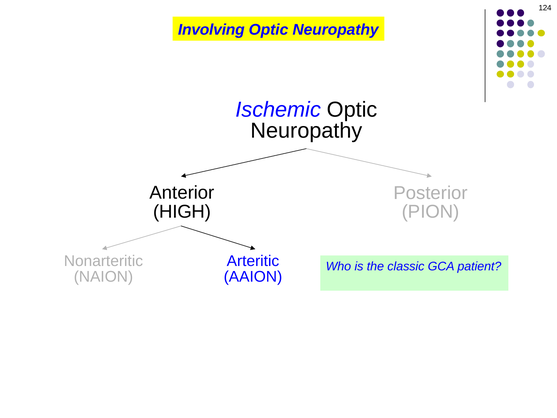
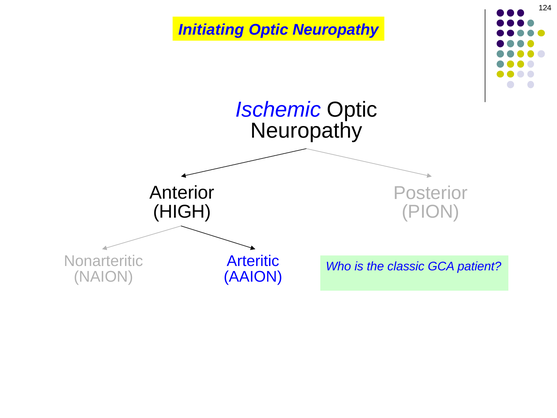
Involving: Involving -> Initiating (211, 30)
